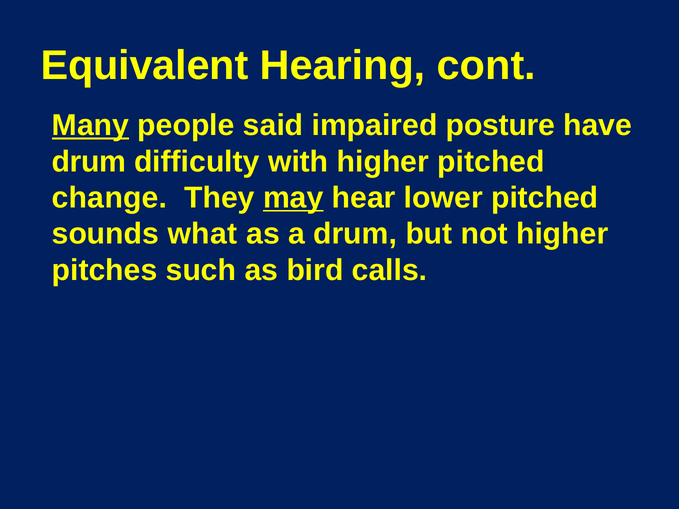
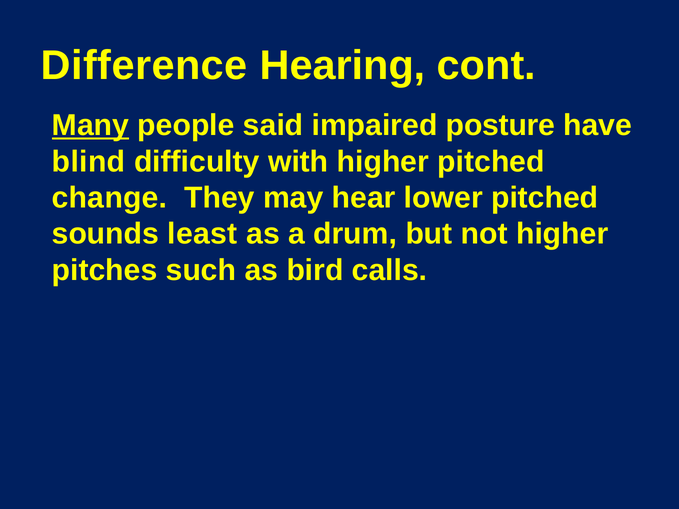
Equivalent: Equivalent -> Difference (144, 66)
drum: drum -> blind (89, 162)
may underline: present -> none (293, 198)
what: what -> least (202, 234)
